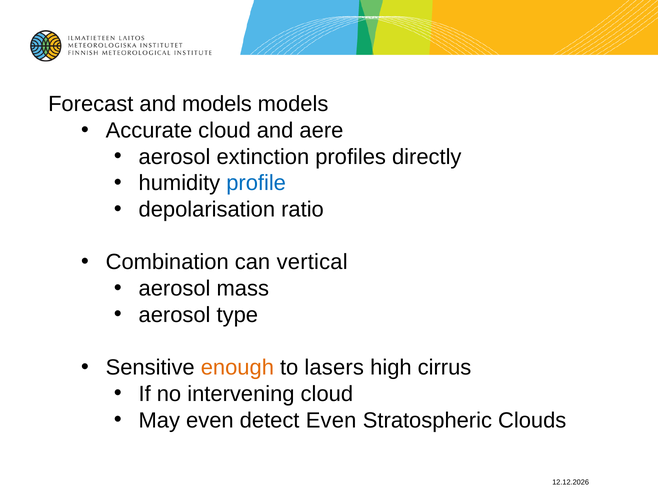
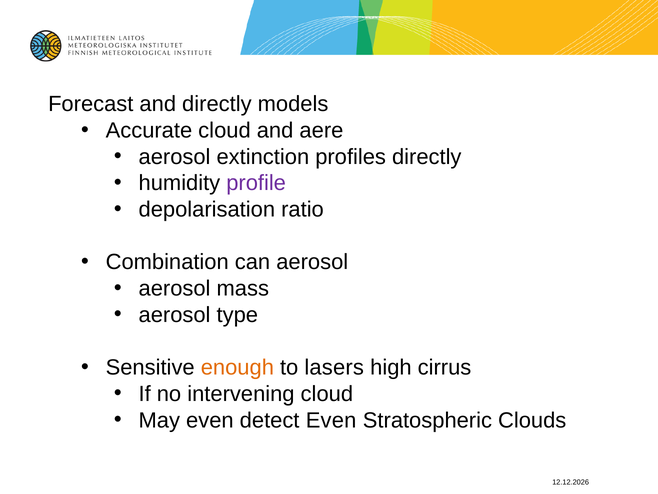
and models: models -> directly (217, 104)
profile colour: blue -> purple (256, 183)
can vertical: vertical -> aerosol (312, 262)
